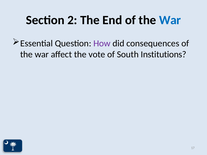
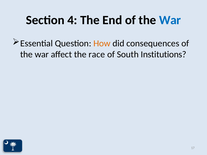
2: 2 -> 4 (72, 20)
How colour: purple -> orange (102, 43)
vote: vote -> race (97, 54)
